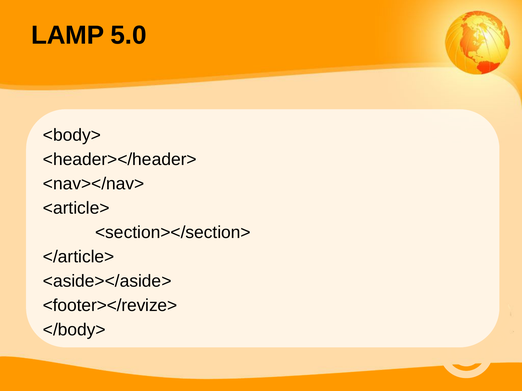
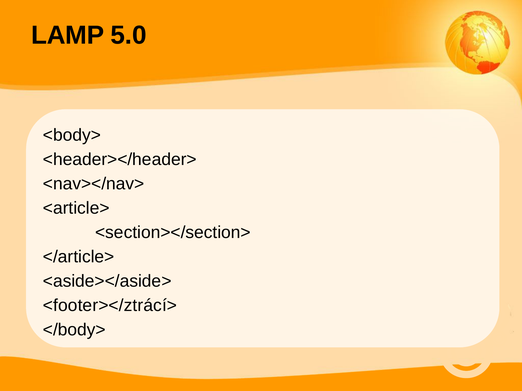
<footer></revize>: <footer></revize> -> <footer></ztrácí> (110, 306)
